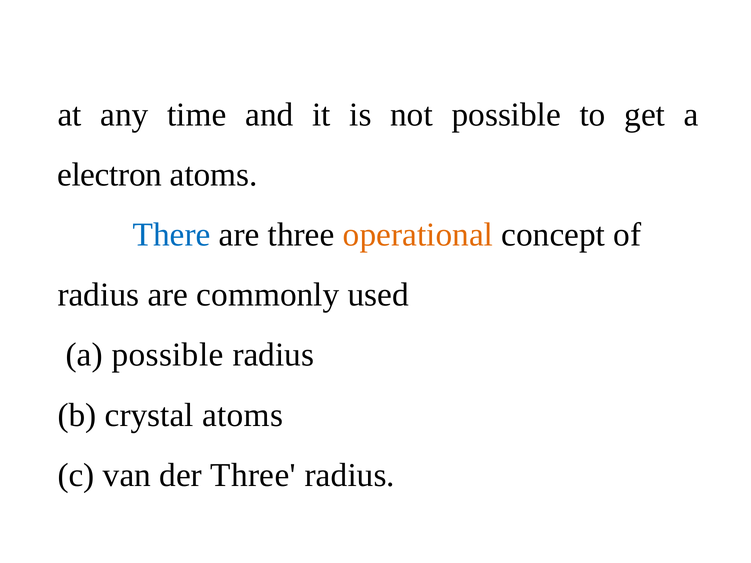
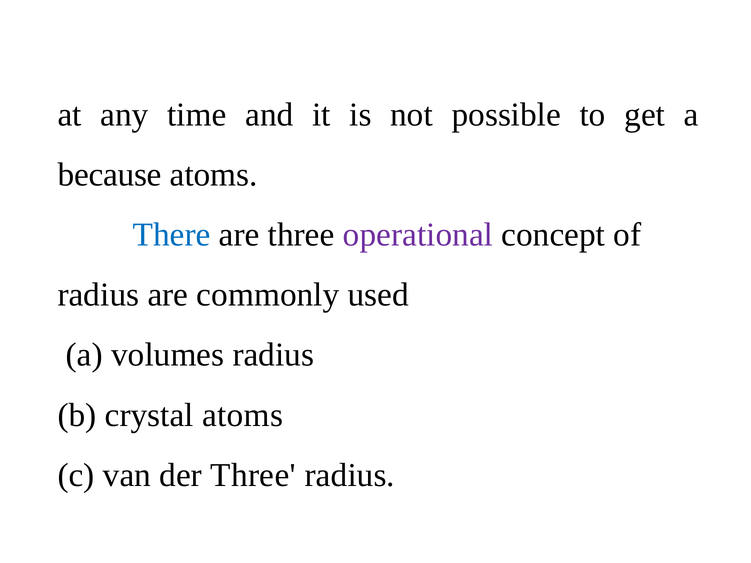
electron: electron -> because (110, 175)
operational colour: orange -> purple (418, 235)
a possible: possible -> volumes (168, 355)
